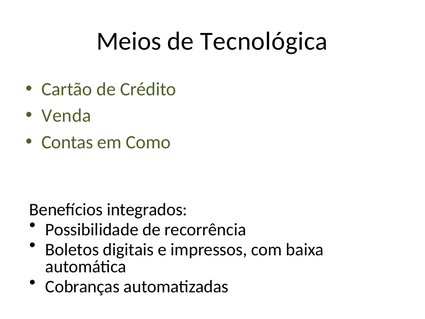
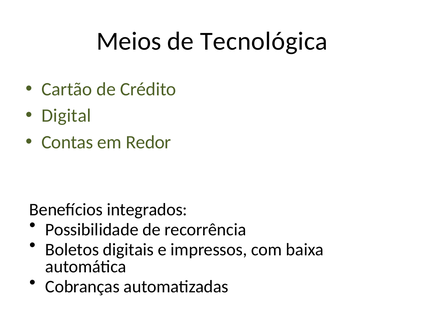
Venda: Venda -> Digital (66, 116)
Como: Como -> Redor (148, 142)
